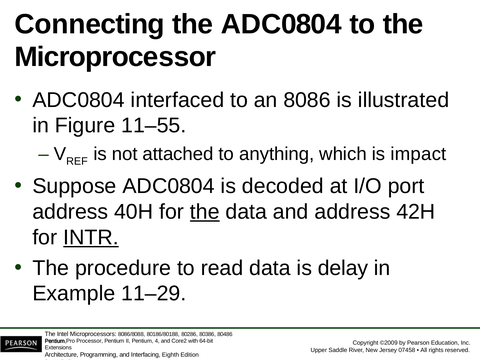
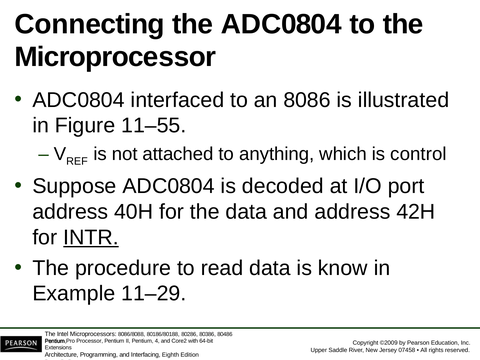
impact: impact -> control (419, 154)
the underline: present -> none (205, 212)
delay: delay -> know (343, 268)
